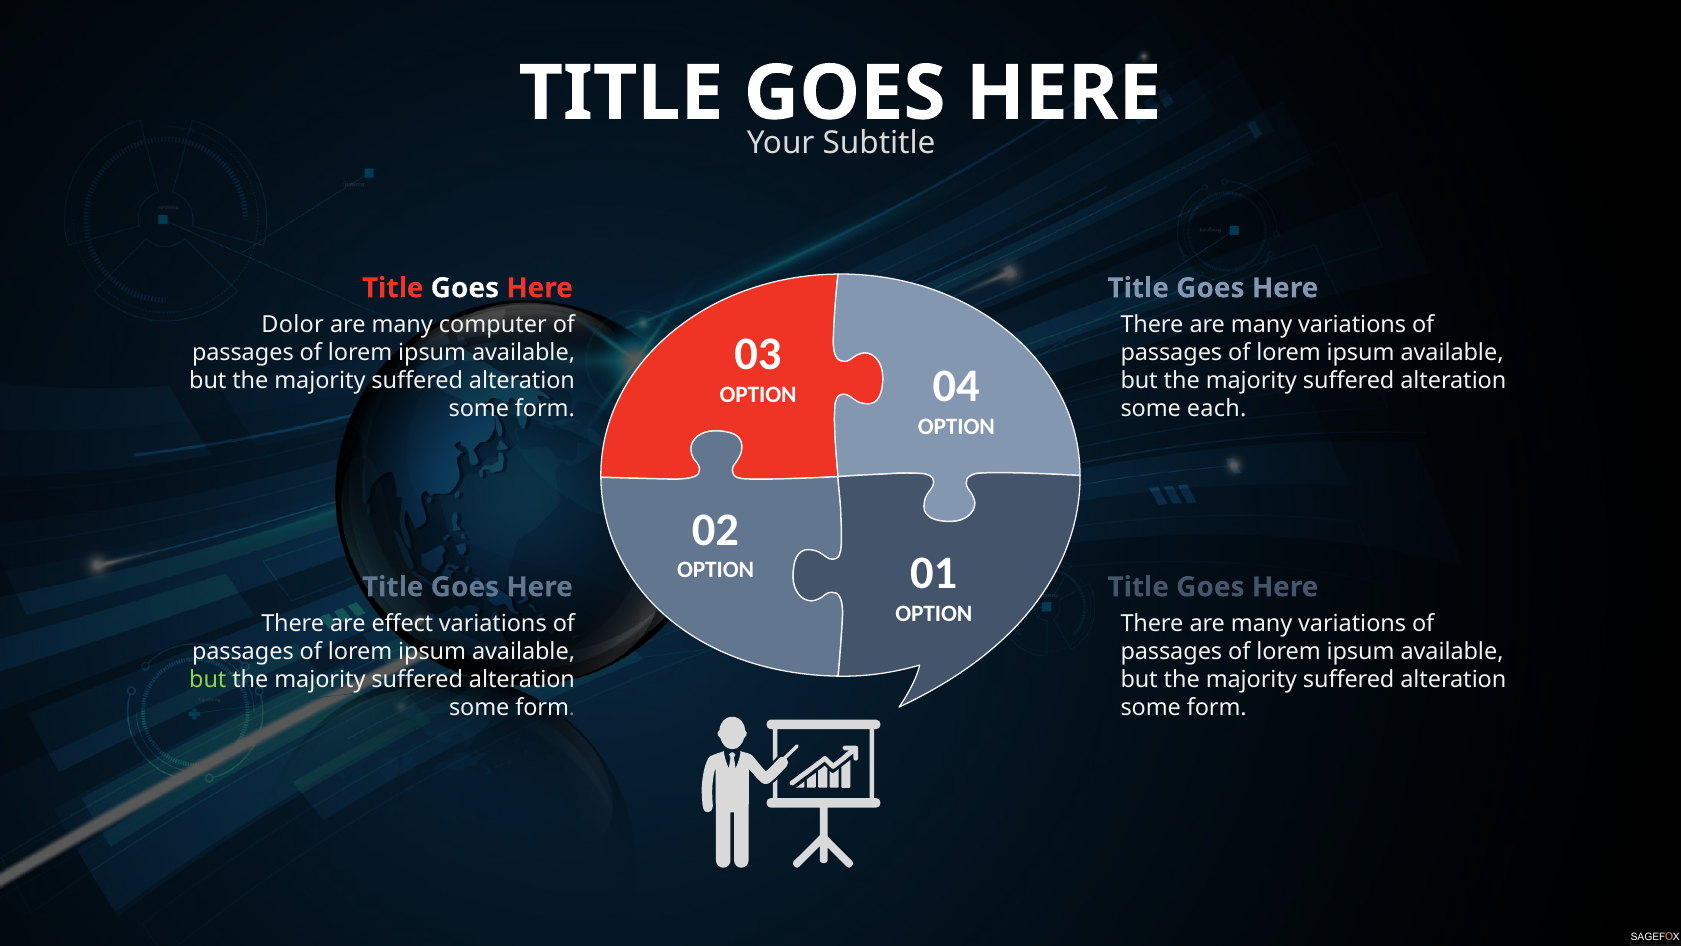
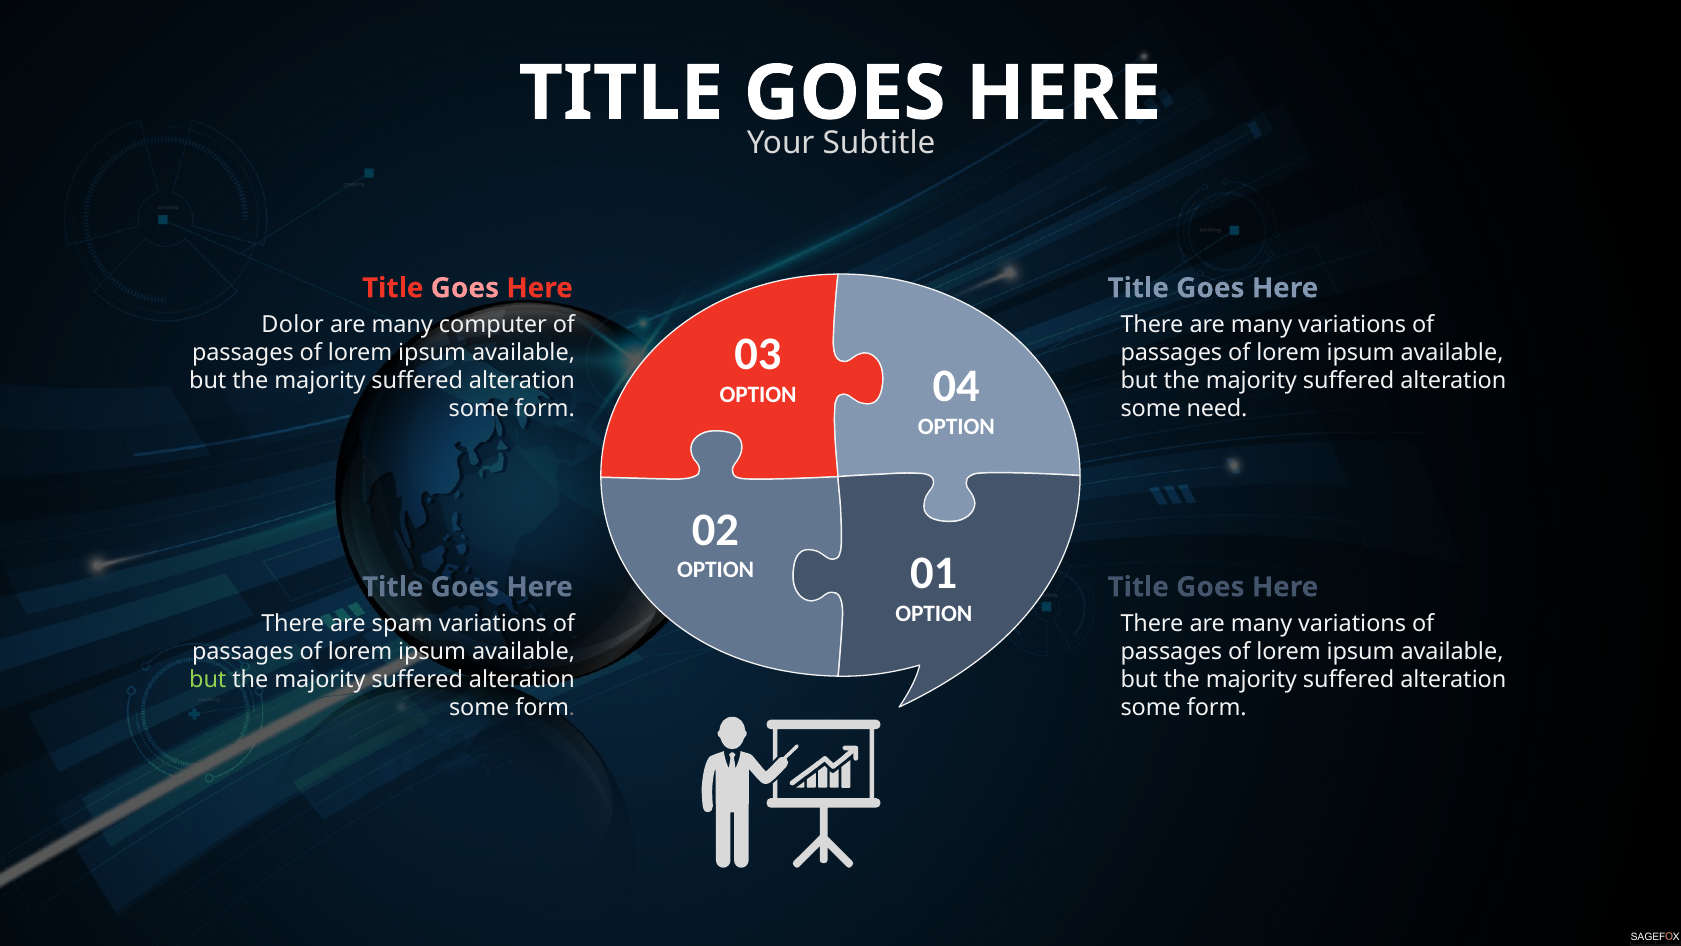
Goes colour: white -> pink (465, 288)
each: each -> need (1217, 408)
effect: effect -> spam (402, 623)
